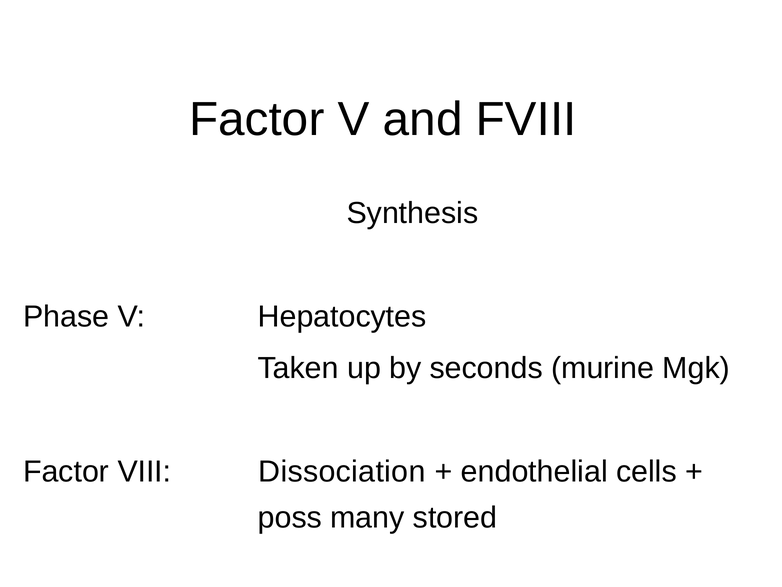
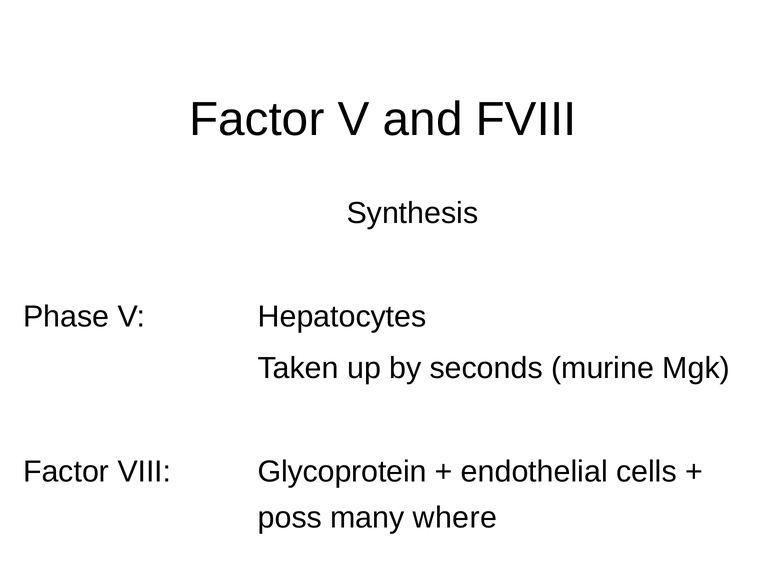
Dissociation: Dissociation -> Glycoprotein (342, 471)
stored: stored -> where (455, 517)
